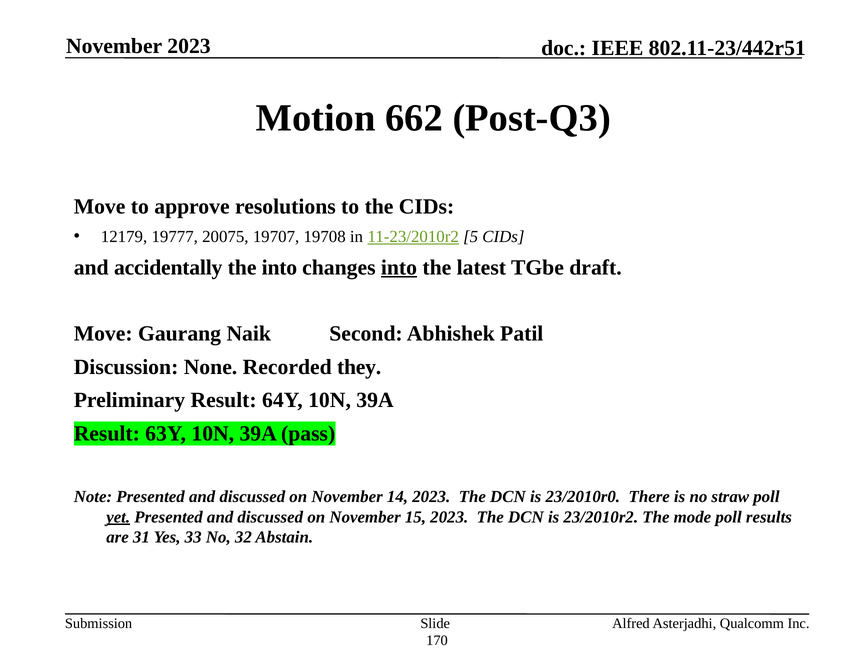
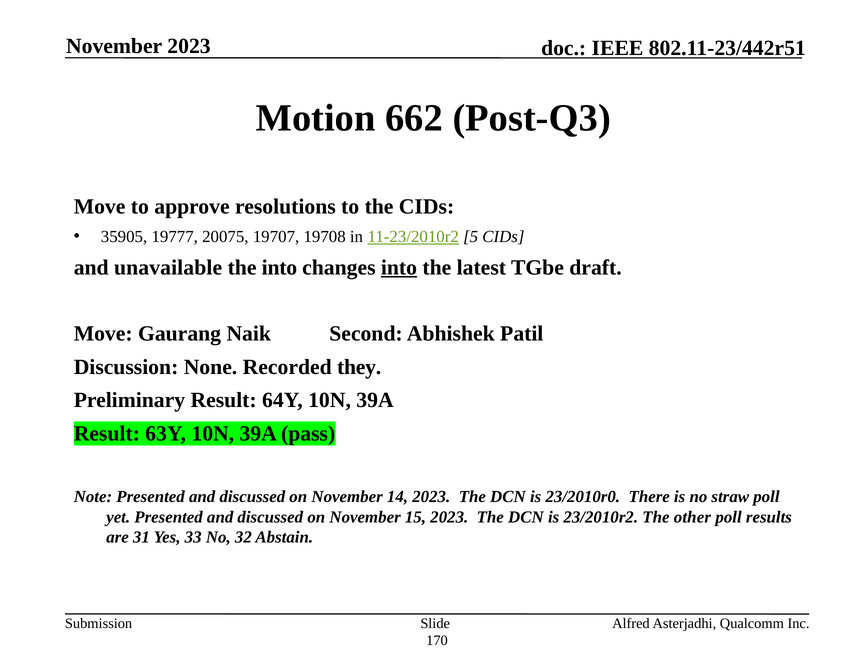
12179: 12179 -> 35905 (124, 237)
accidentally: accidentally -> unavailable (168, 267)
yet underline: present -> none (118, 517)
mode: mode -> other (692, 517)
